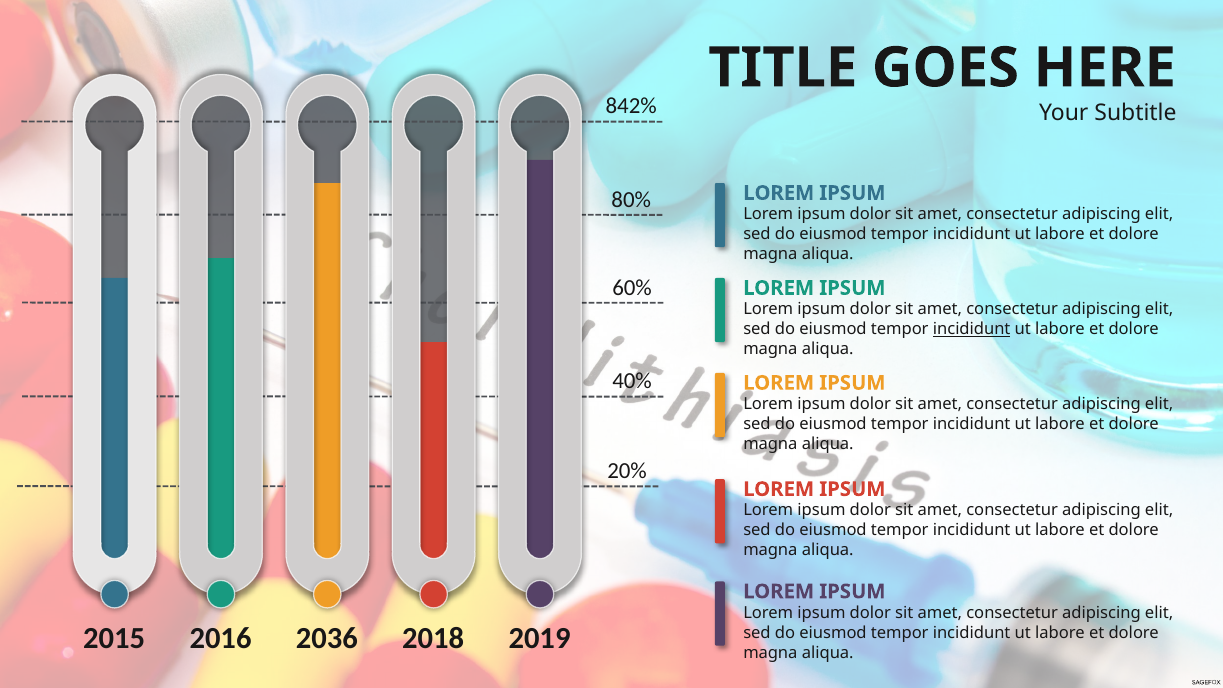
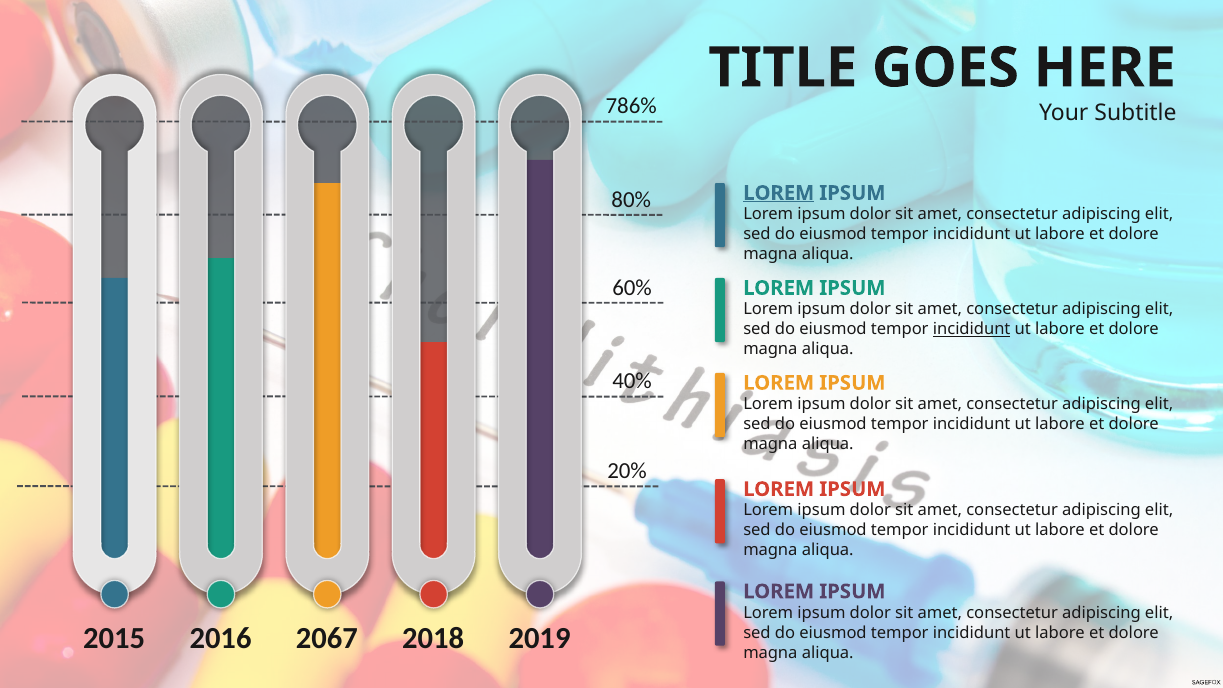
842%: 842% -> 786% (631, 106)
LOREM underline: none -> present (779, 193)
2036: 2036 -> 2067 (327, 638)
